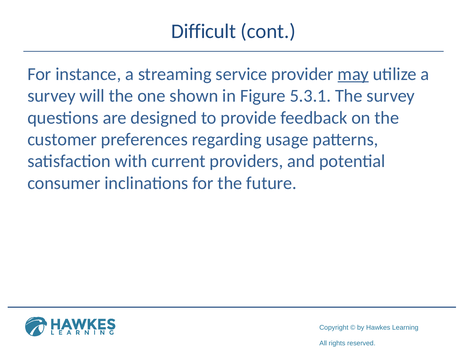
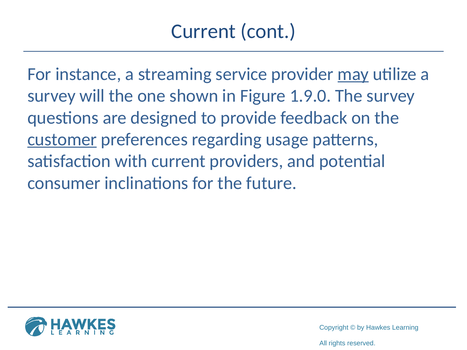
Difficult: Difficult -> Current (204, 31)
5.3.1: 5.3.1 -> 1.9.0 (310, 96)
customer underline: none -> present (62, 140)
